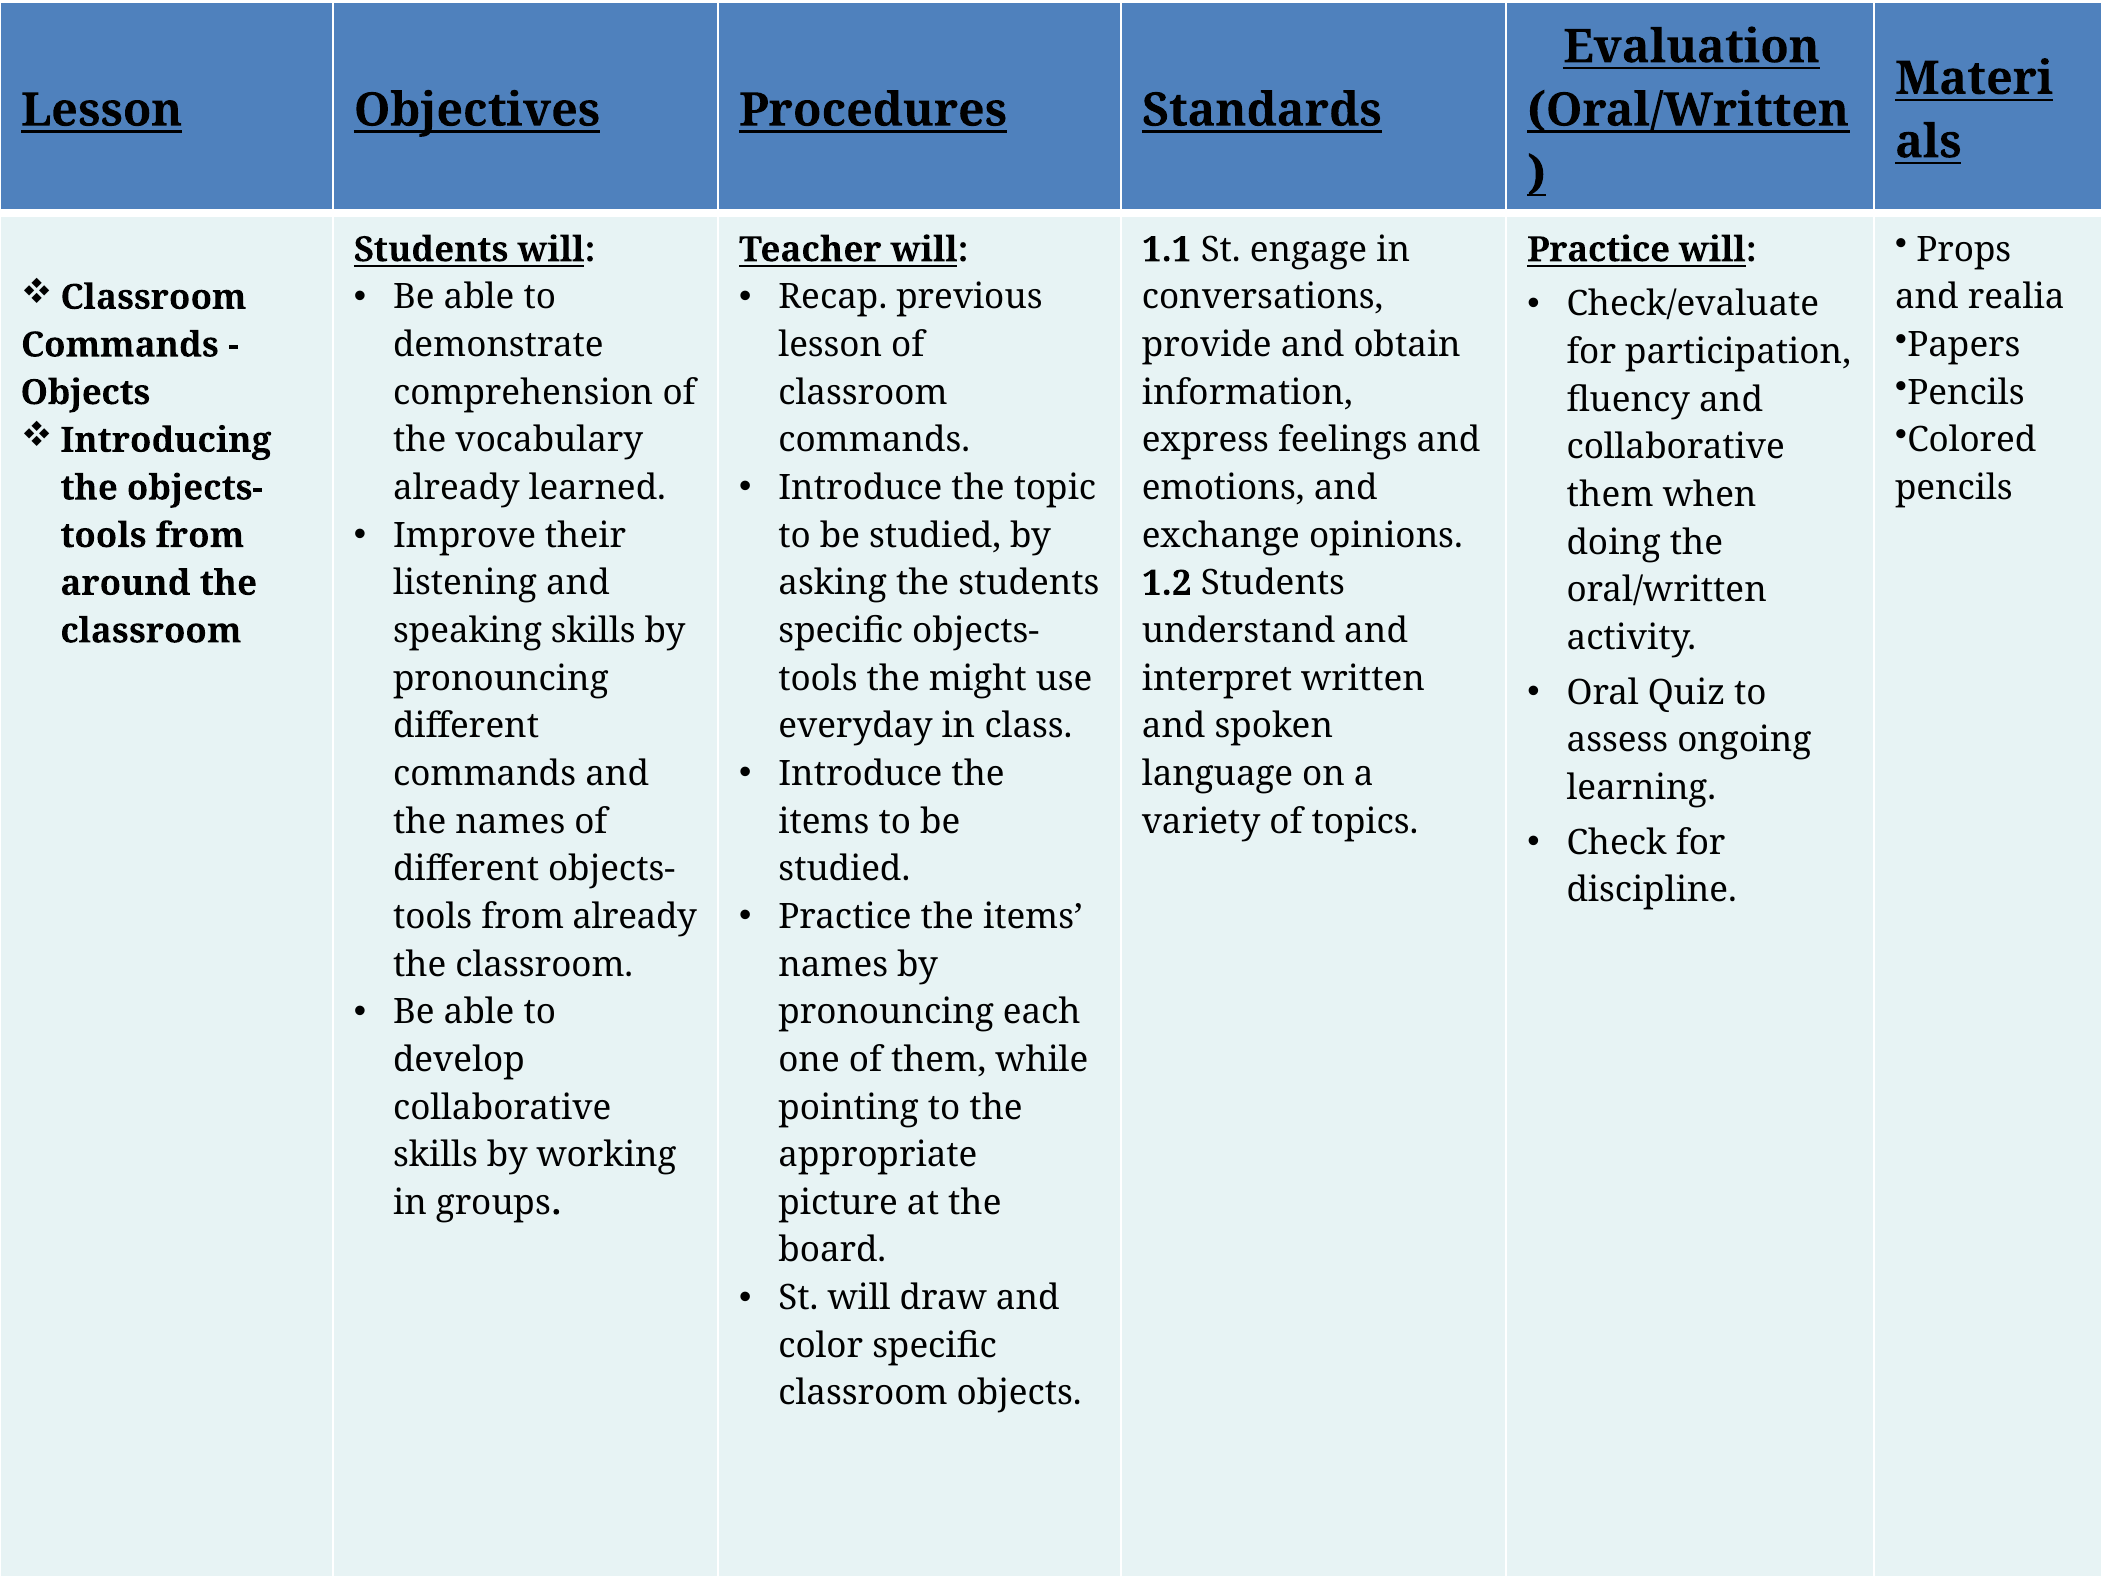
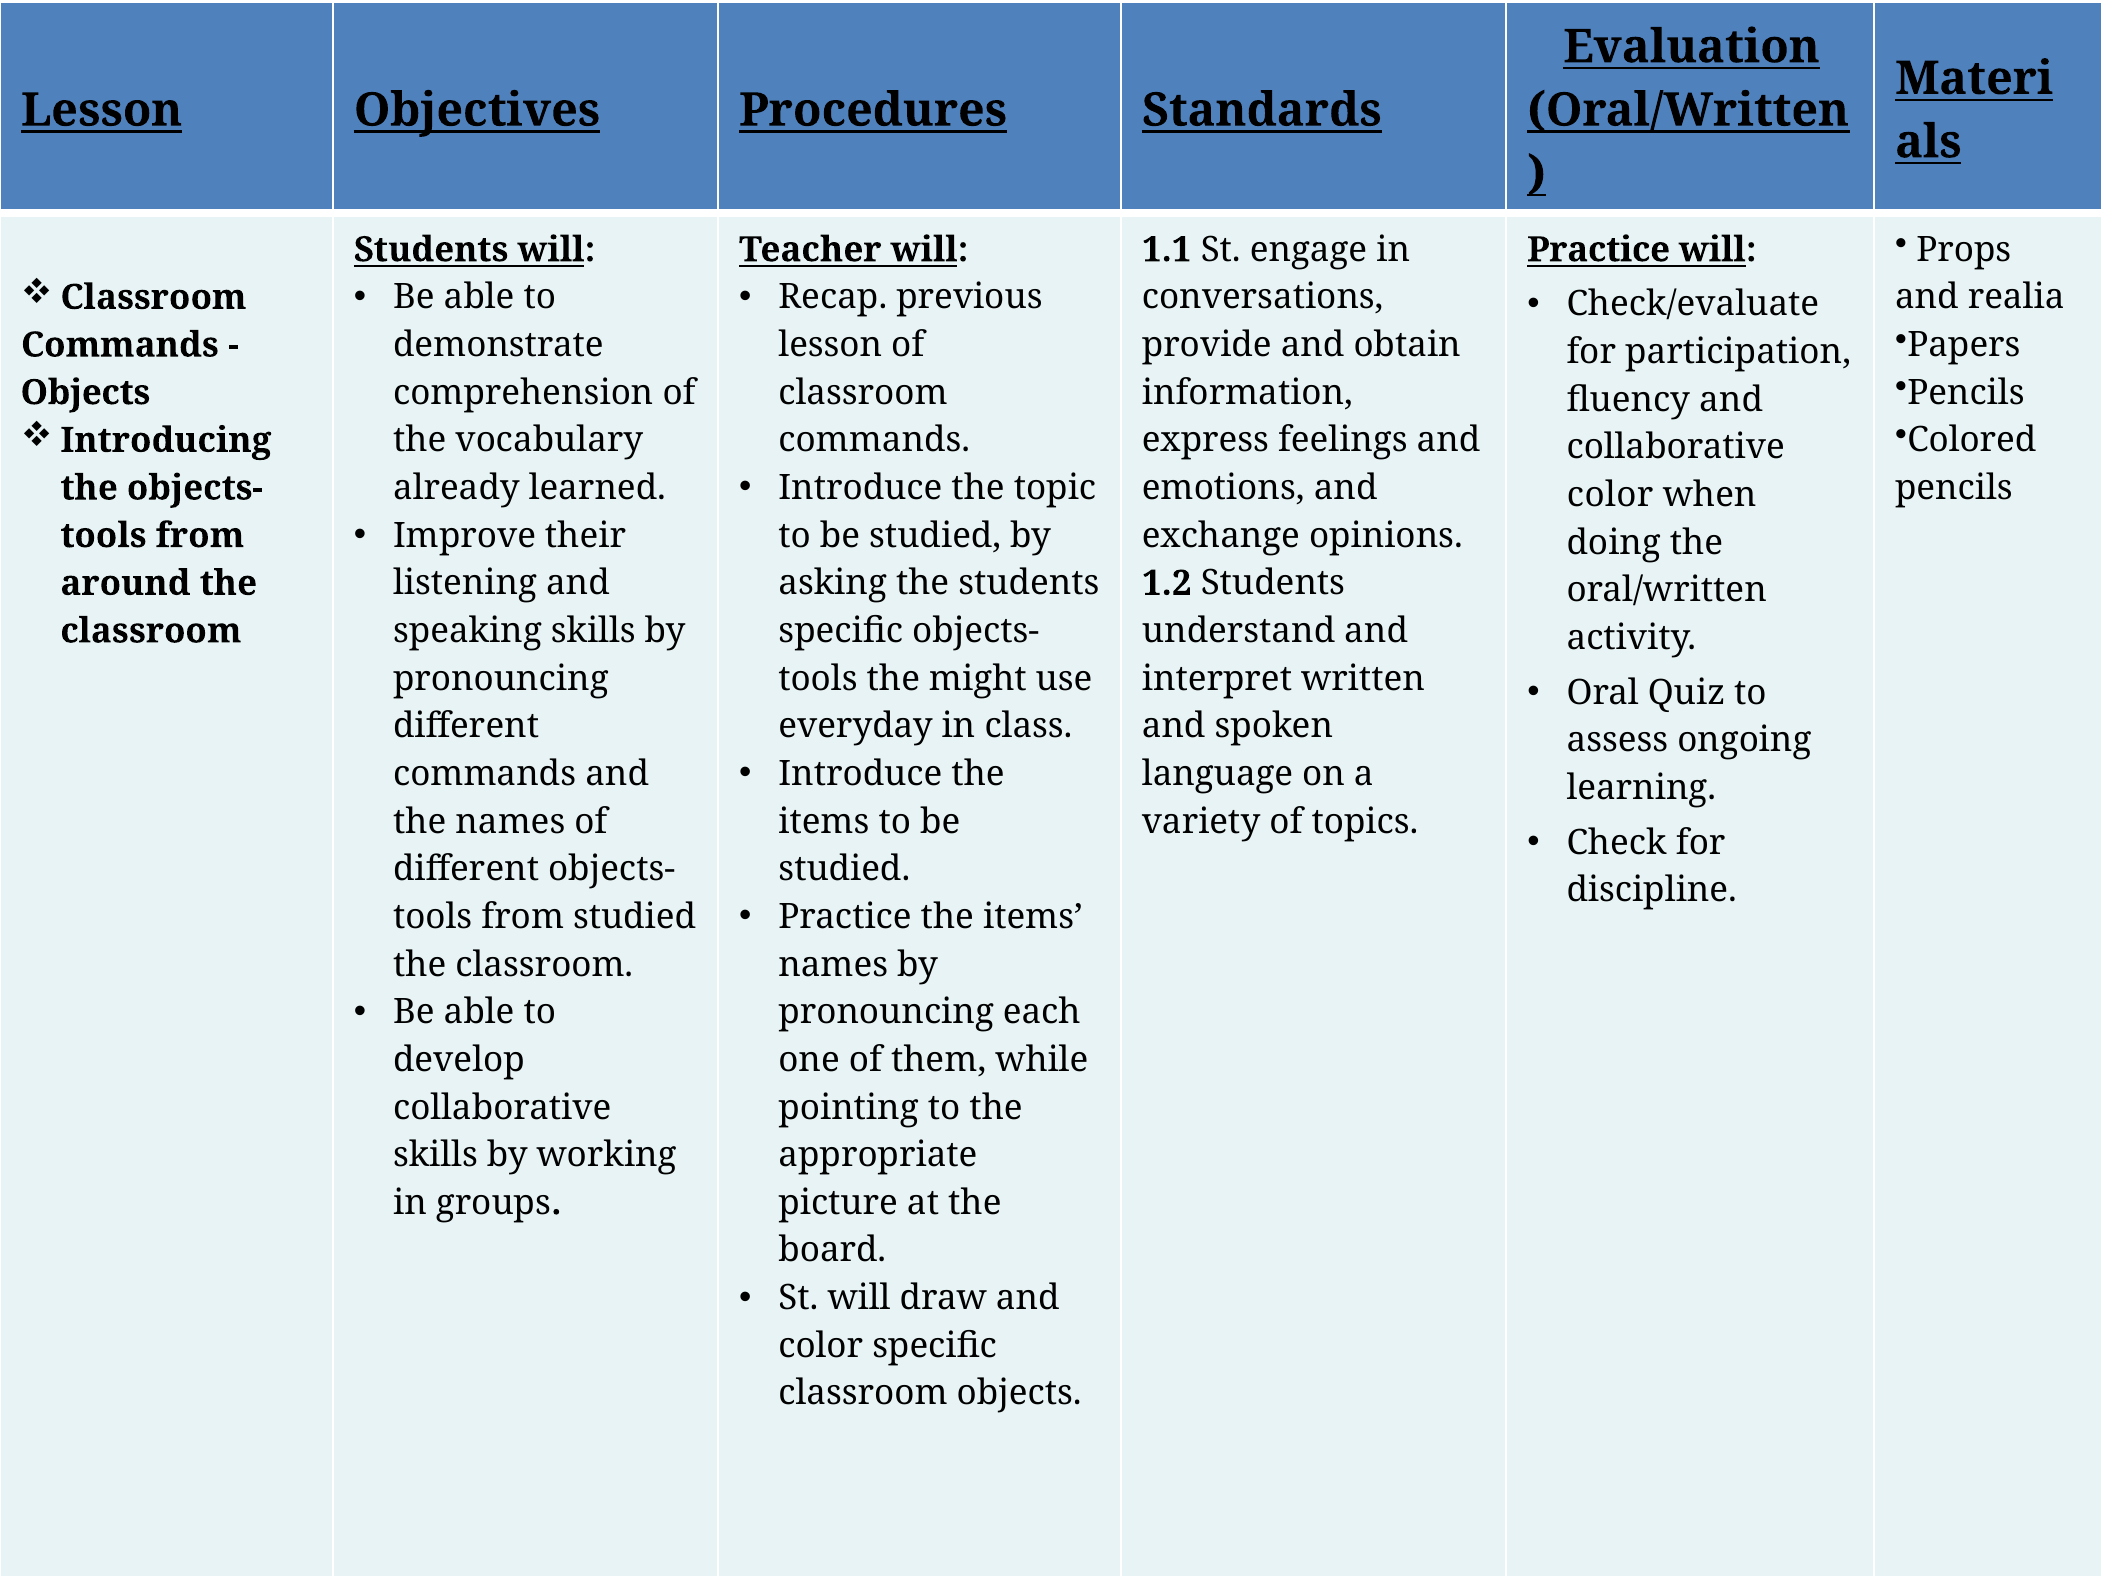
them: them -> color (1610, 495)
from already: already -> studied (635, 917)
